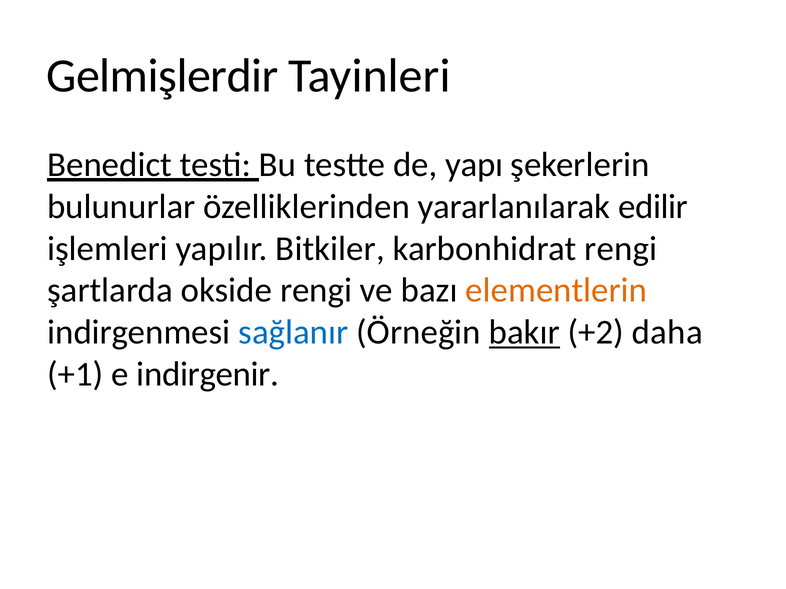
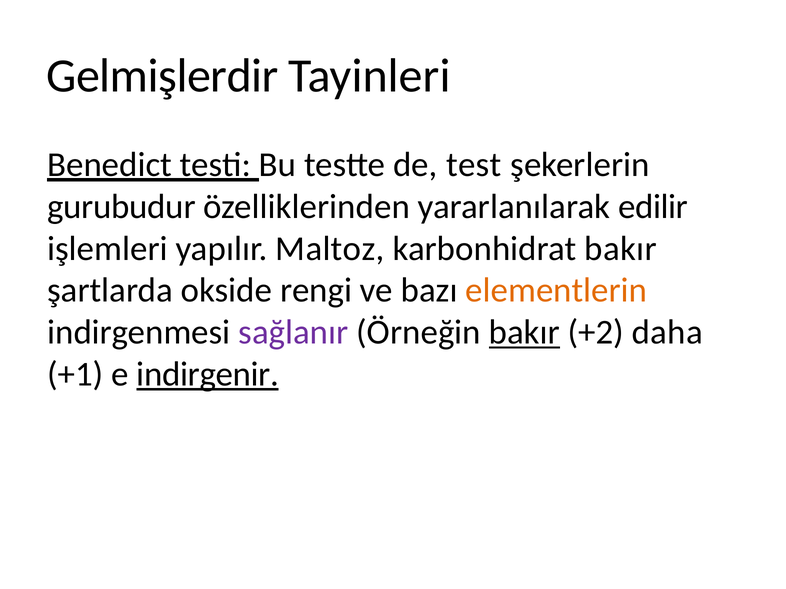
yapı: yapı -> test (474, 165)
bulunurlar: bulunurlar -> gurubudur (121, 207)
Bitkiler: Bitkiler -> Maltoz (330, 249)
karbonhidrat rengi: rengi -> bakır (621, 249)
sağlanır colour: blue -> purple (293, 333)
indirgenir underline: none -> present (208, 375)
